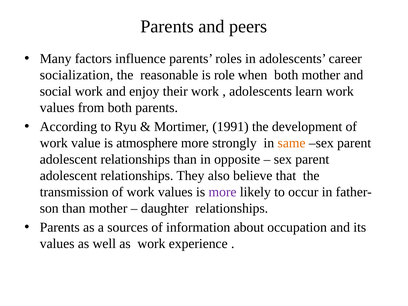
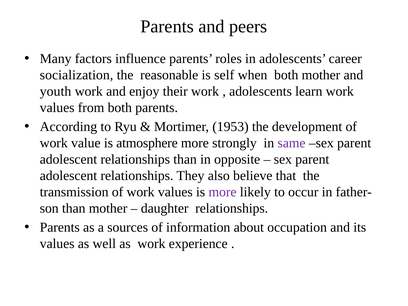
role: role -> self (224, 75)
social: social -> youth (56, 91)
1991: 1991 -> 1953 (230, 127)
same colour: orange -> purple (292, 143)
